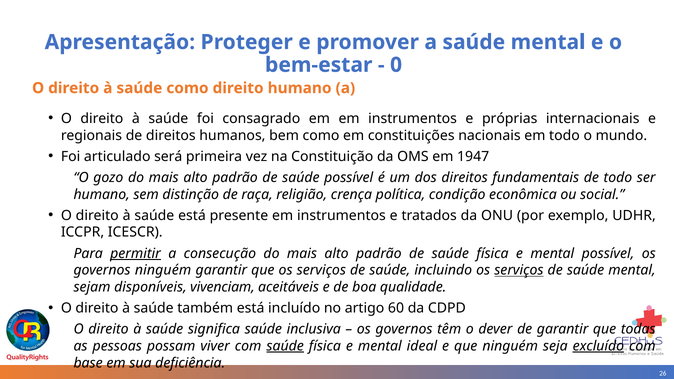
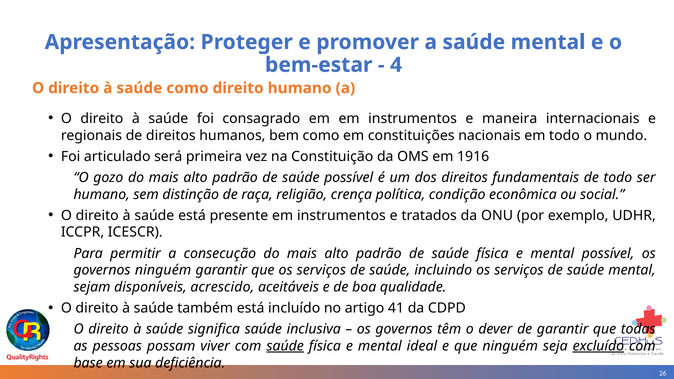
0: 0 -> 4 (396, 65)
próprias: próprias -> maneira (510, 119)
1947: 1947 -> 1916 (473, 157)
permitir underline: present -> none (135, 253)
serviços underline: present -> none (519, 270)
vivenciam: vivenciam -> acrescido (222, 287)
60: 60 -> 41 (396, 308)
